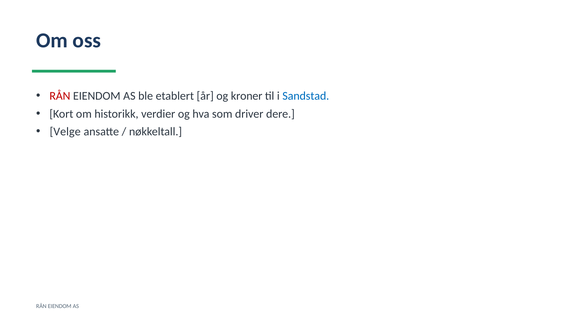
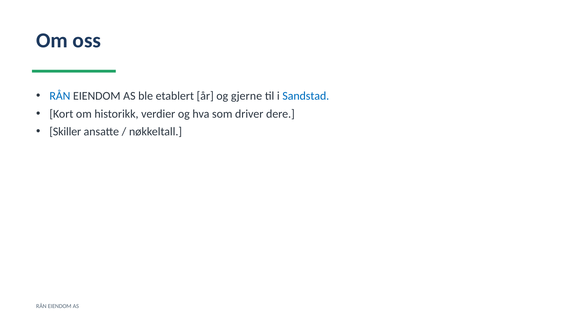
RÅN colour: red -> blue (60, 96)
kroner: kroner -> gjerne (247, 96)
Velge: Velge -> Skiller (65, 132)
